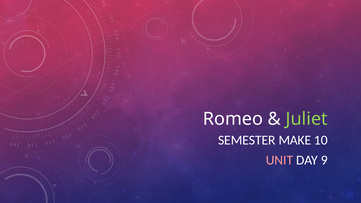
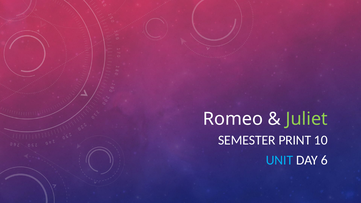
MAKE: MAKE -> PRINT (295, 140)
UNIT colour: pink -> light blue (279, 160)
9: 9 -> 6 (324, 160)
